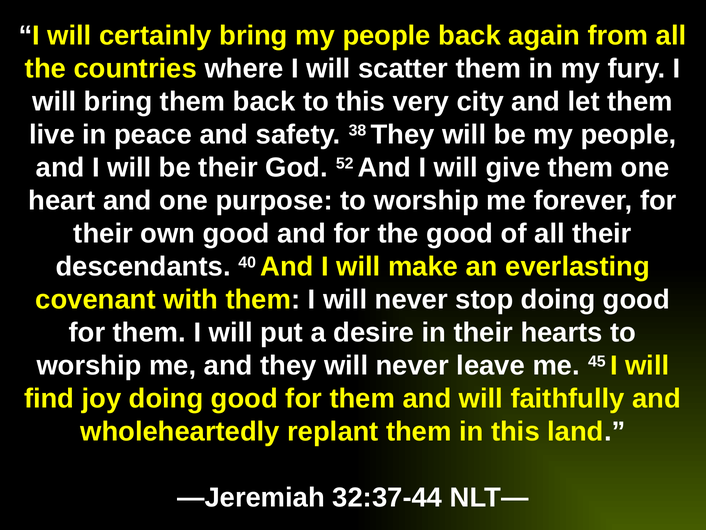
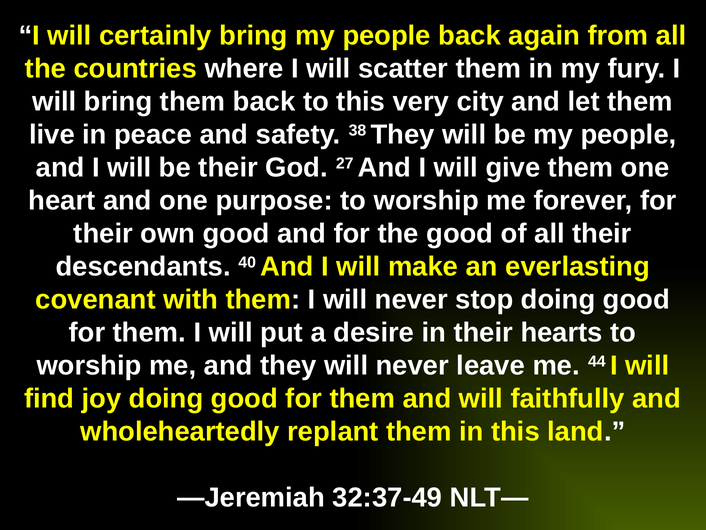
52: 52 -> 27 (345, 163)
45: 45 -> 44 (597, 361)
32:37-44: 32:37-44 -> 32:37-49 (387, 497)
